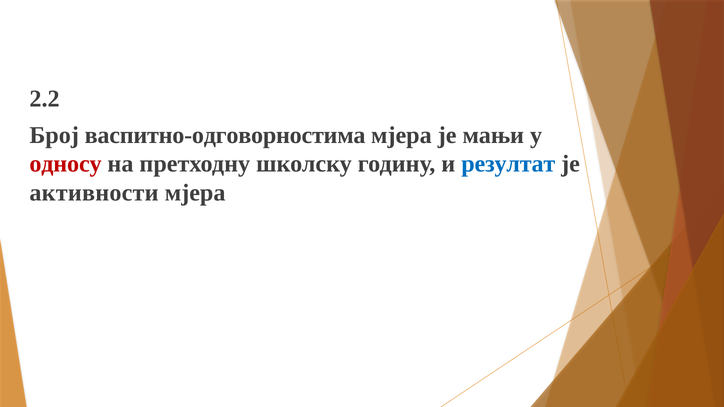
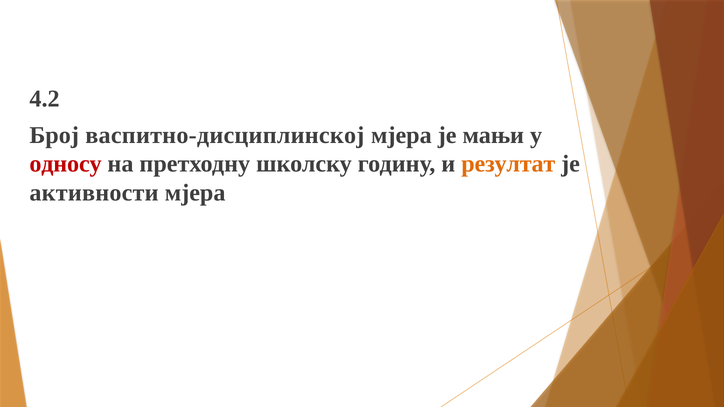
2.2: 2.2 -> 4.2 (45, 99)
васпитно-одговорностима: васпитно-одговорностима -> васпитно-дисциплинској (225, 135)
резултат colour: blue -> orange (508, 164)
